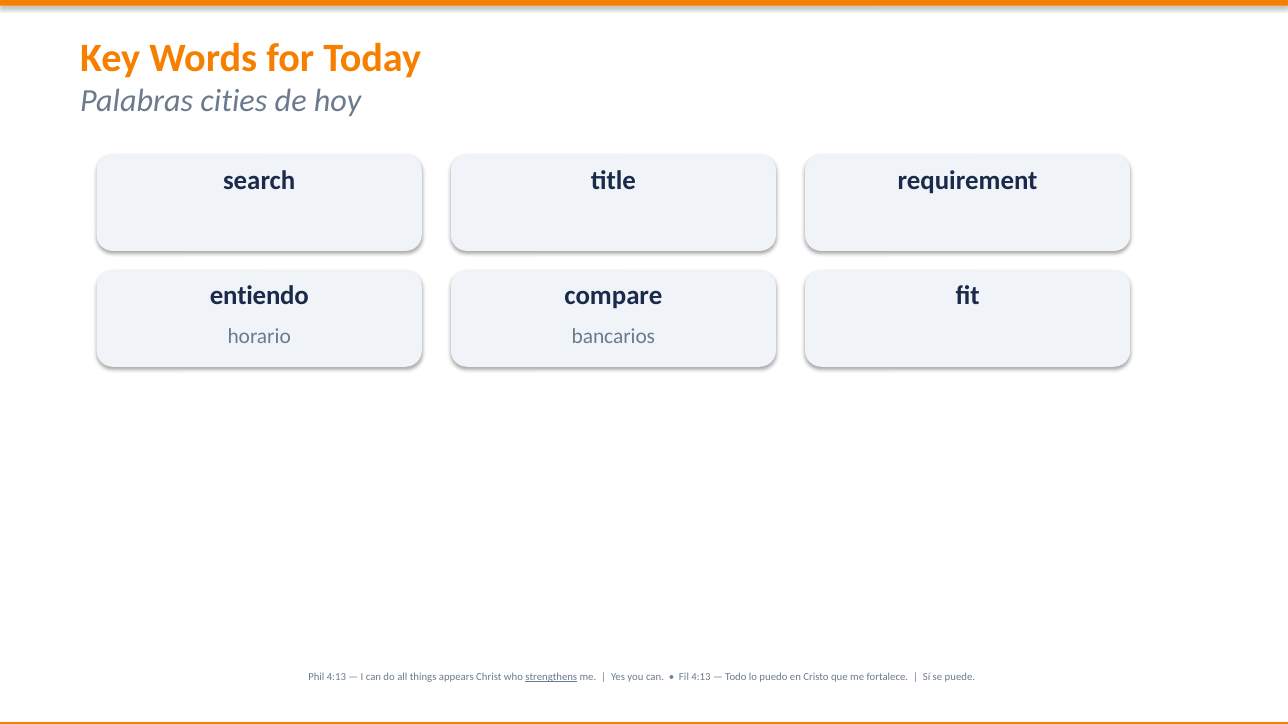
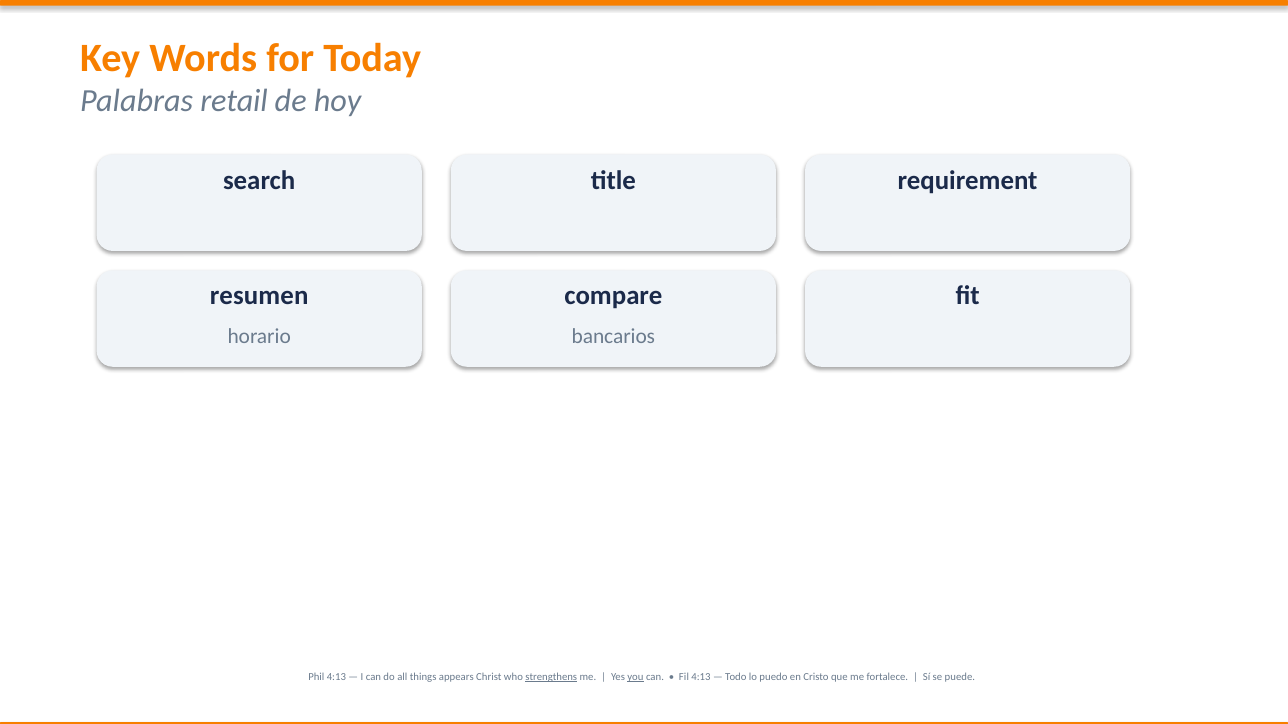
cities: cities -> retail (234, 101)
entiendo: entiendo -> resumen (259, 296)
you underline: none -> present (635, 678)
